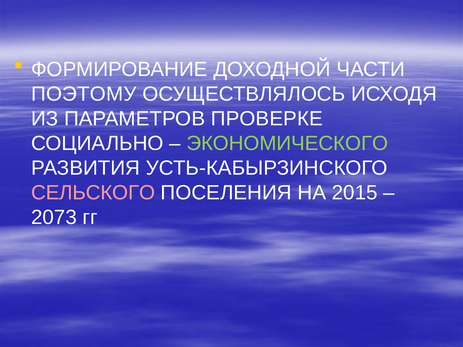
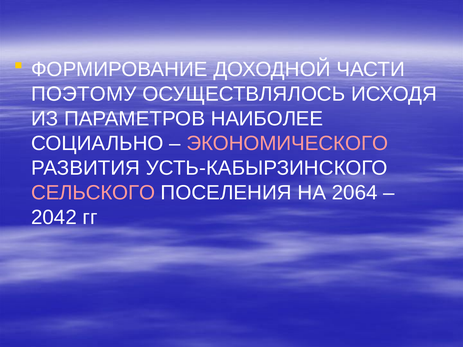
ПРОВЕРКЕ: ПРОВЕРКЕ -> НАИБОЛЕЕ (267, 119)
ЭКОНОМИЧЕСКОГО colour: light green -> pink (287, 144)
2015: 2015 -> 2064 (355, 193)
2073: 2073 -> 2042 (54, 218)
